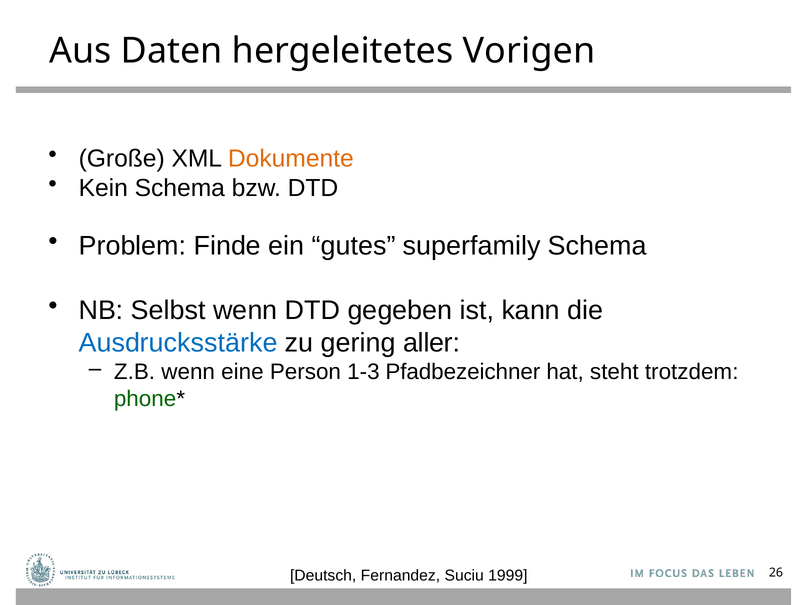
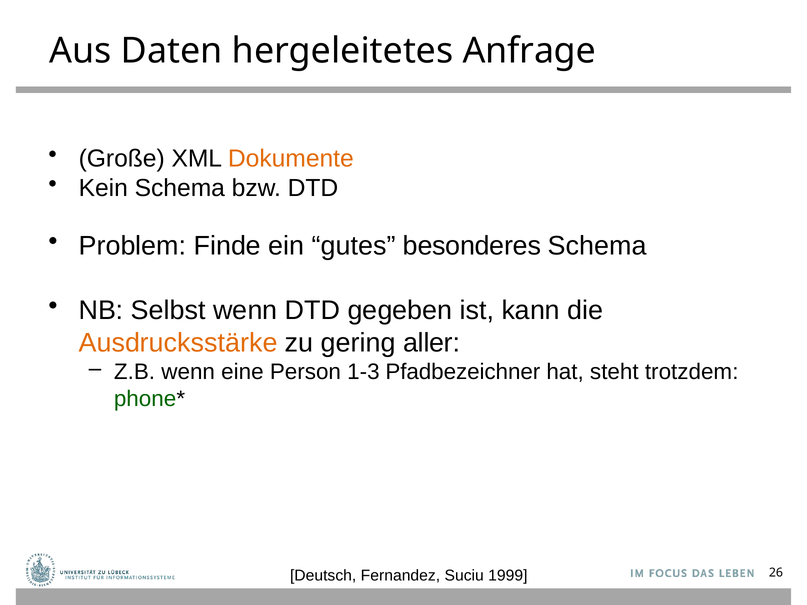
Vorigen: Vorigen -> Anfrage (529, 51)
superfamily: superfamily -> besonderes (472, 246)
Ausdrucksstärke colour: blue -> orange (178, 343)
